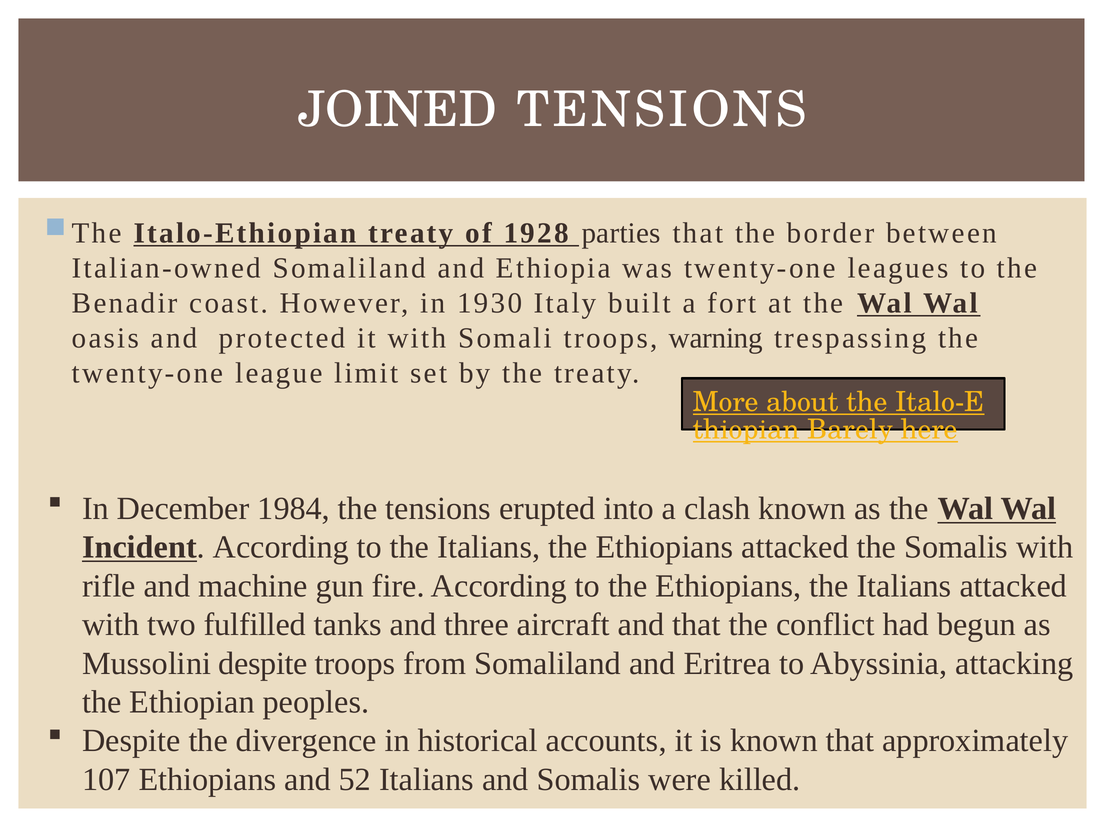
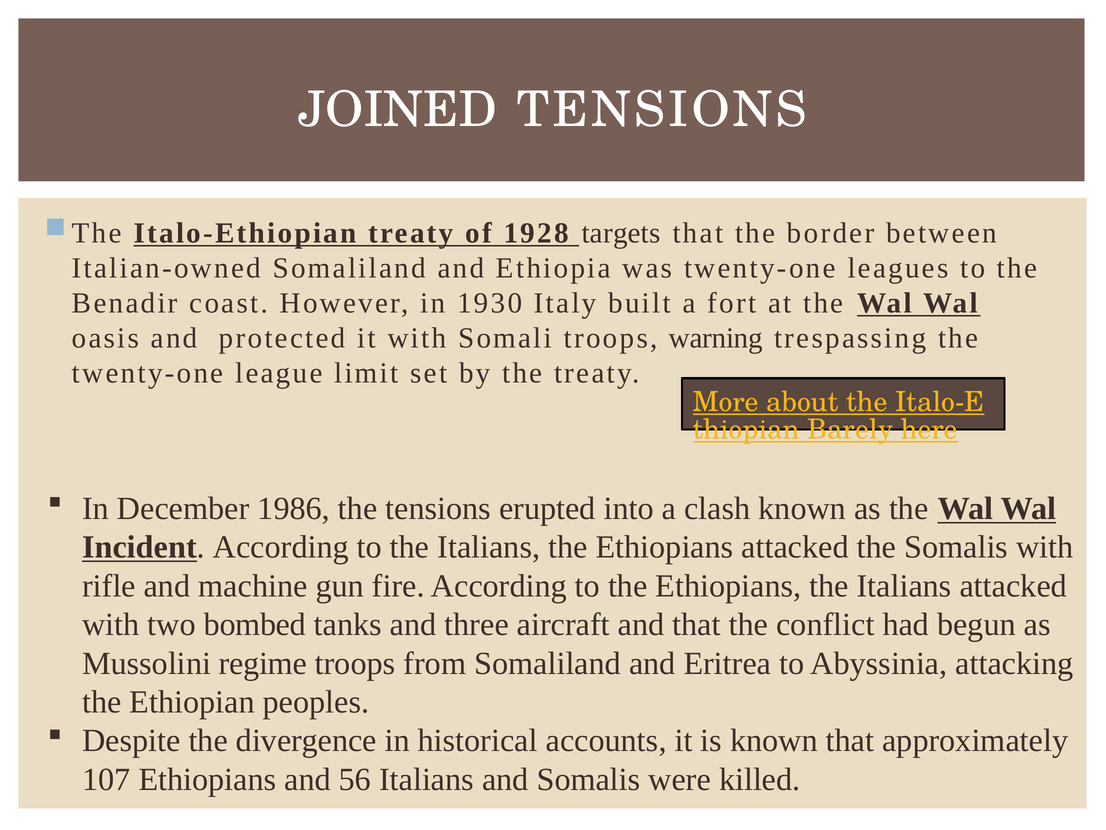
parties: parties -> targets (621, 233)
1984: 1984 -> 1986 (294, 508)
fulfilled: fulfilled -> bombed (255, 624)
Mussolini despite: despite -> regime (263, 663)
52: 52 -> 56 (355, 779)
